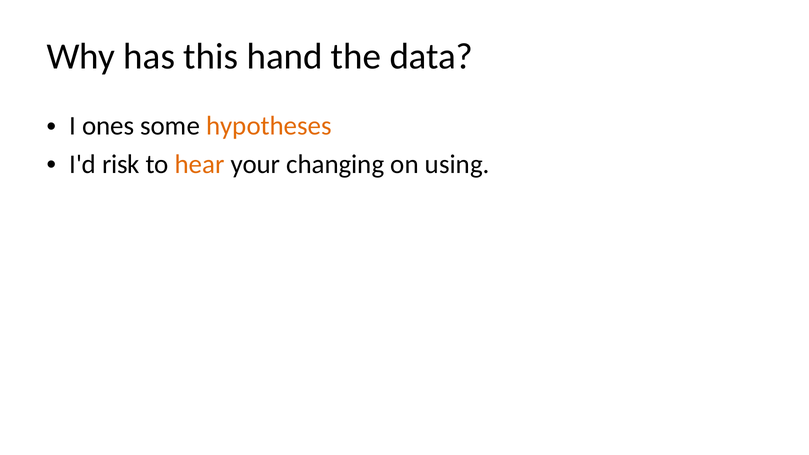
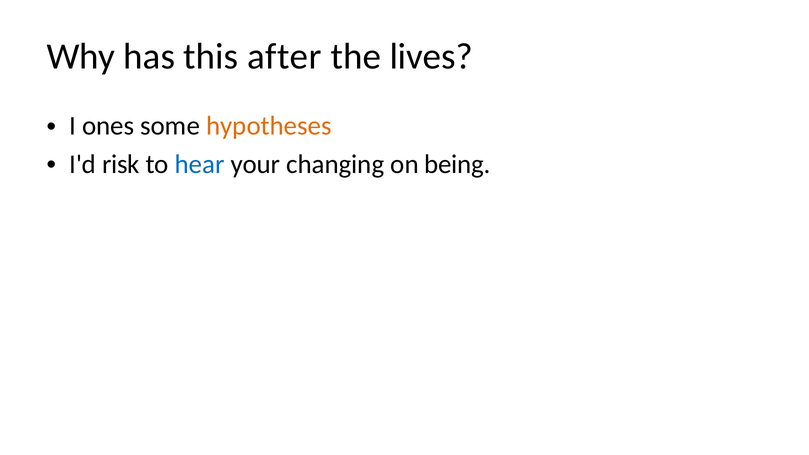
hand: hand -> after (284, 57)
data: data -> lives (431, 57)
hear colour: orange -> blue (200, 164)
using: using -> being (457, 164)
